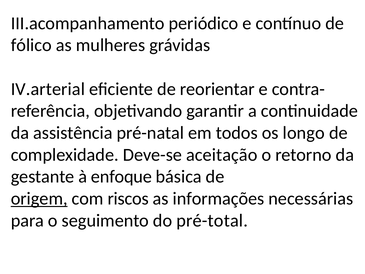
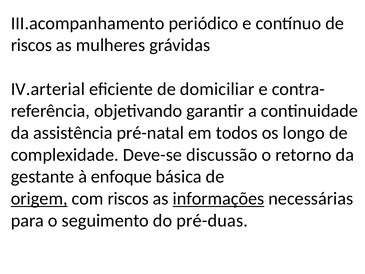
fólico: fólico -> riscos (31, 45)
reorientar: reorientar -> domiciliar (217, 89)
aceitação: aceitação -> discussão (222, 155)
informações underline: none -> present (219, 198)
pré-total: pré-total -> pré-duas (212, 220)
